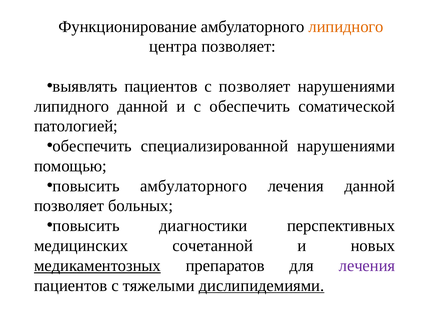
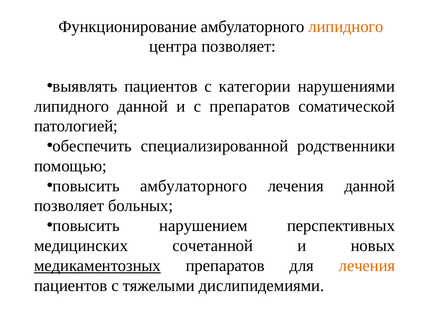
с позволяет: позволяет -> категории (255, 86)
с обеспечить: обеспечить -> препаратов (250, 106)
специализированной нарушениями: нарушениями -> родственники (346, 146)
диагностики: диагностики -> нарушением (203, 225)
лечения colour: purple -> orange (367, 265)
дислипидемиями underline: present -> none (262, 285)
